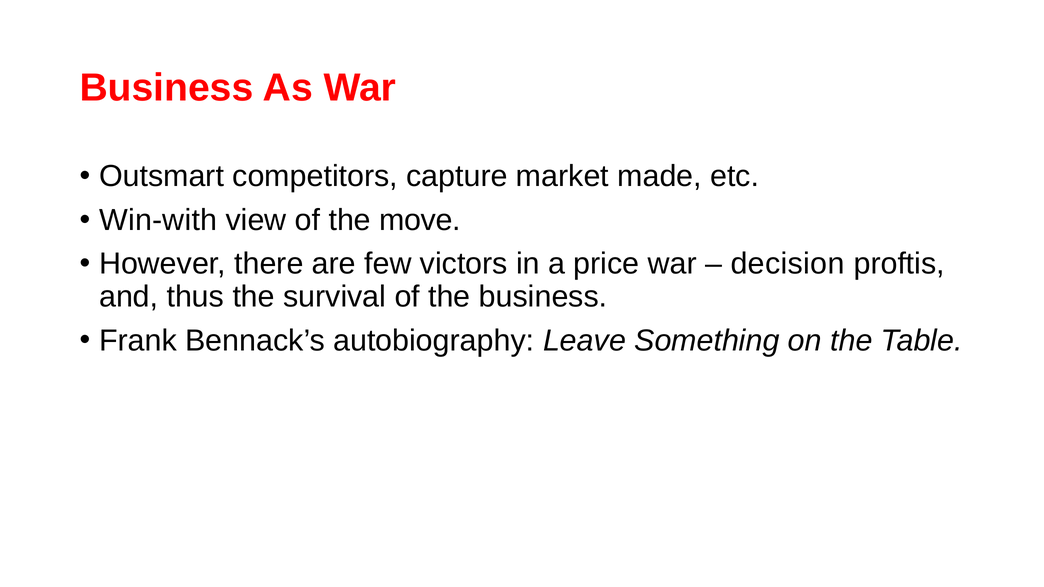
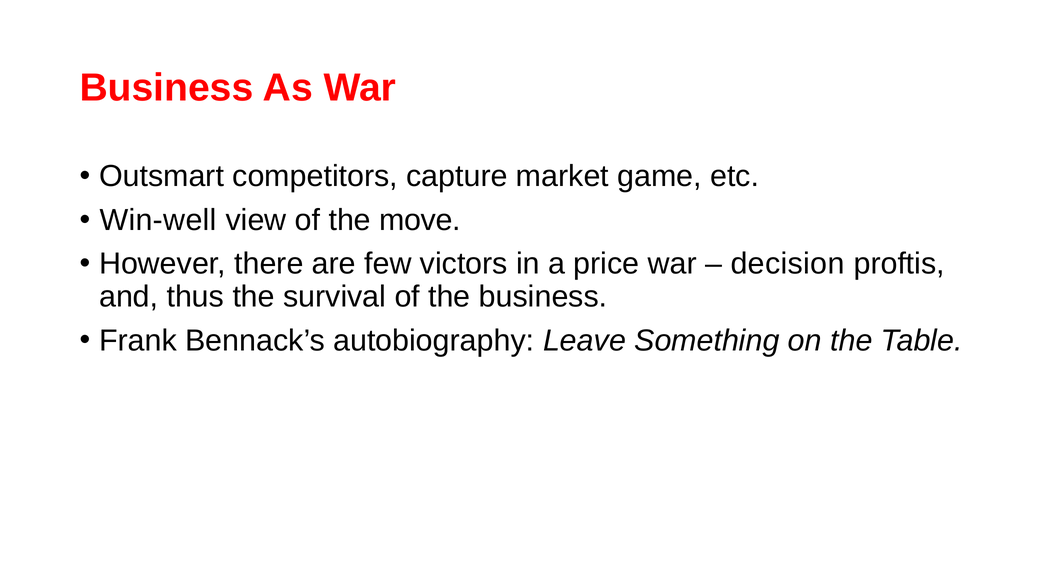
made: made -> game (660, 177)
Win-with: Win-with -> Win-well (158, 220)
